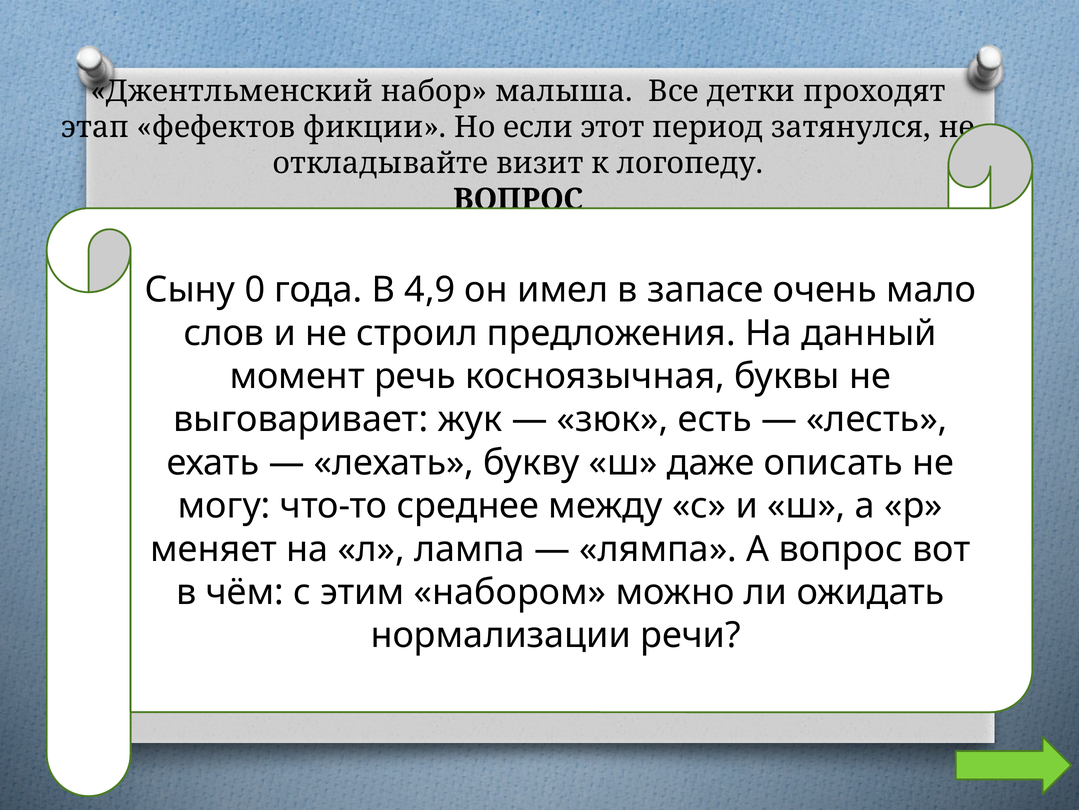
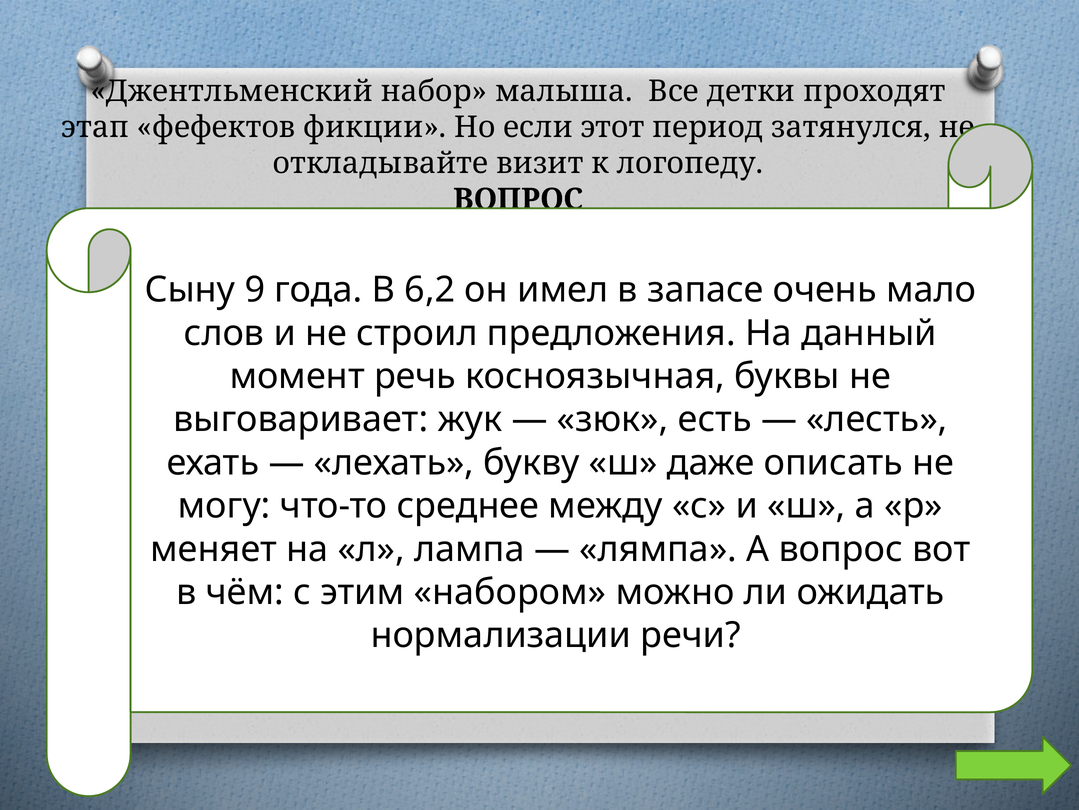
0: 0 -> 9 (255, 290)
4,9: 4,9 -> 6,2 (430, 290)
